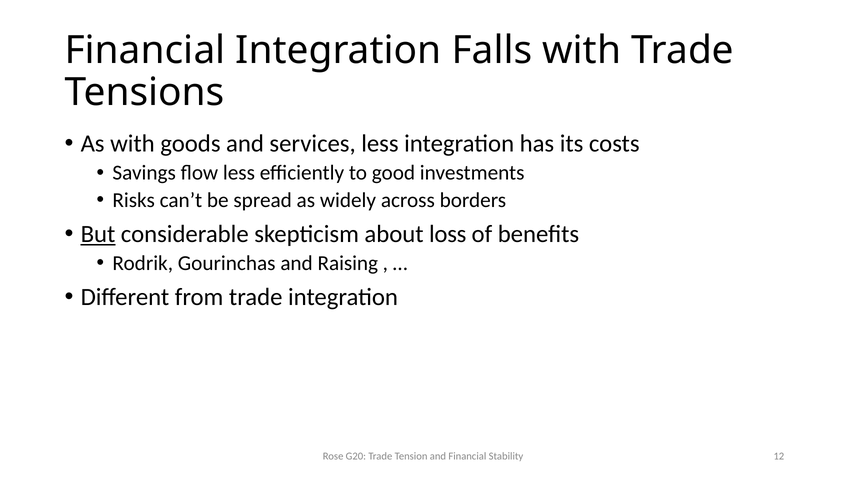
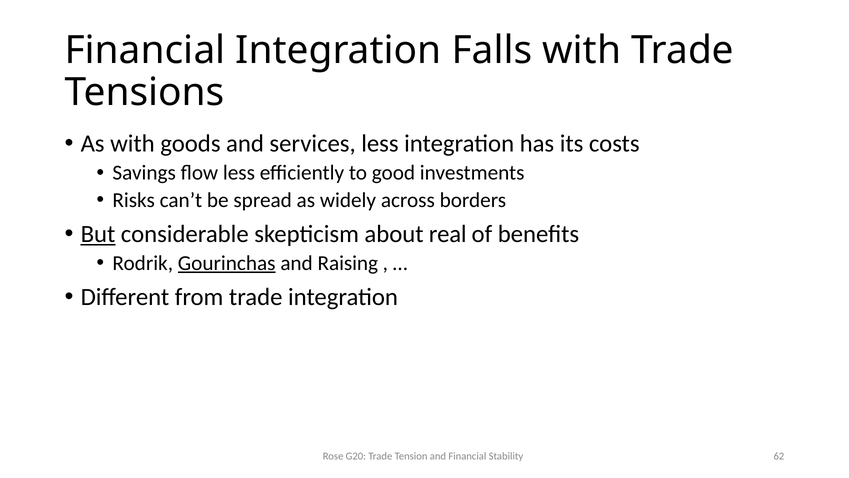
loss: loss -> real (448, 234)
Gourinchas underline: none -> present (227, 263)
12: 12 -> 62 (779, 456)
